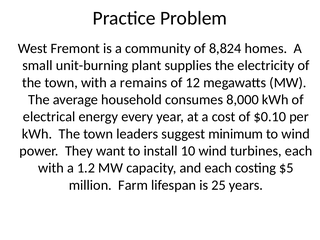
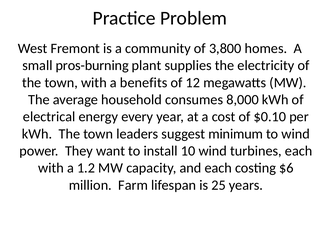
8,824: 8,824 -> 3,800 (225, 48)
unit-burning: unit-burning -> pros-burning (92, 66)
remains: remains -> benefits (144, 83)
$5: $5 -> $6 (286, 168)
